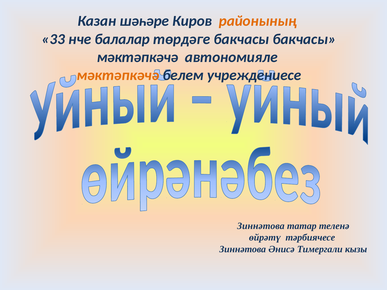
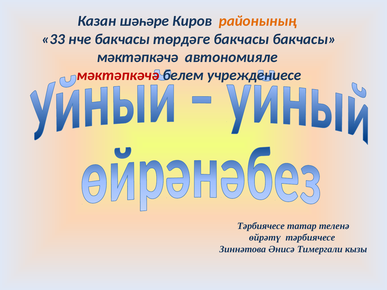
нче балалар: балалар -> бакчасы (122, 39)
мәктәпкәчә colour: orange -> red (118, 75)
Зиннәтова: Зиннәтова -> Тәрбиячесе (261, 226)
